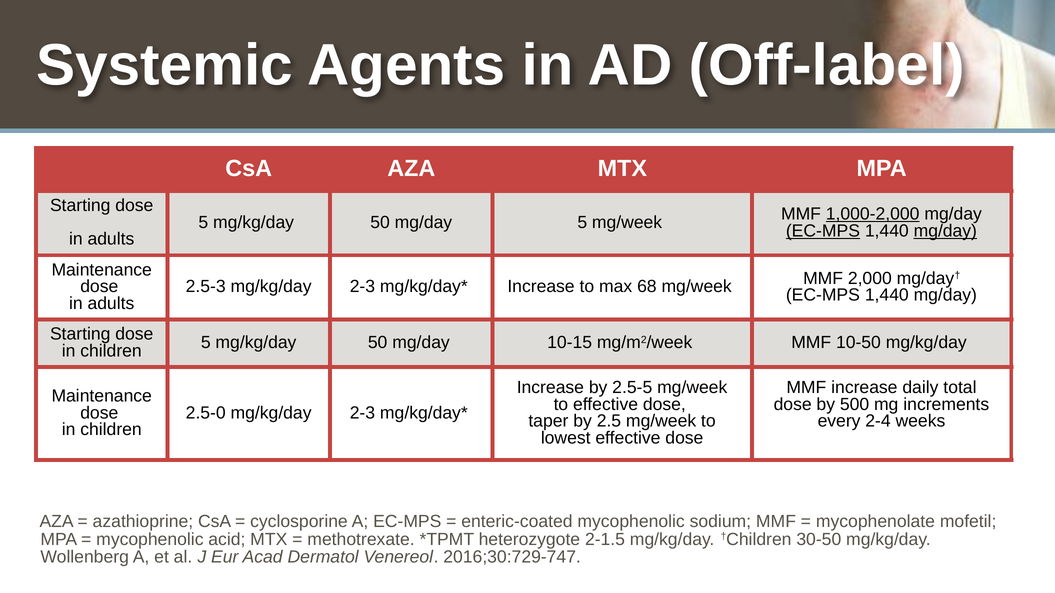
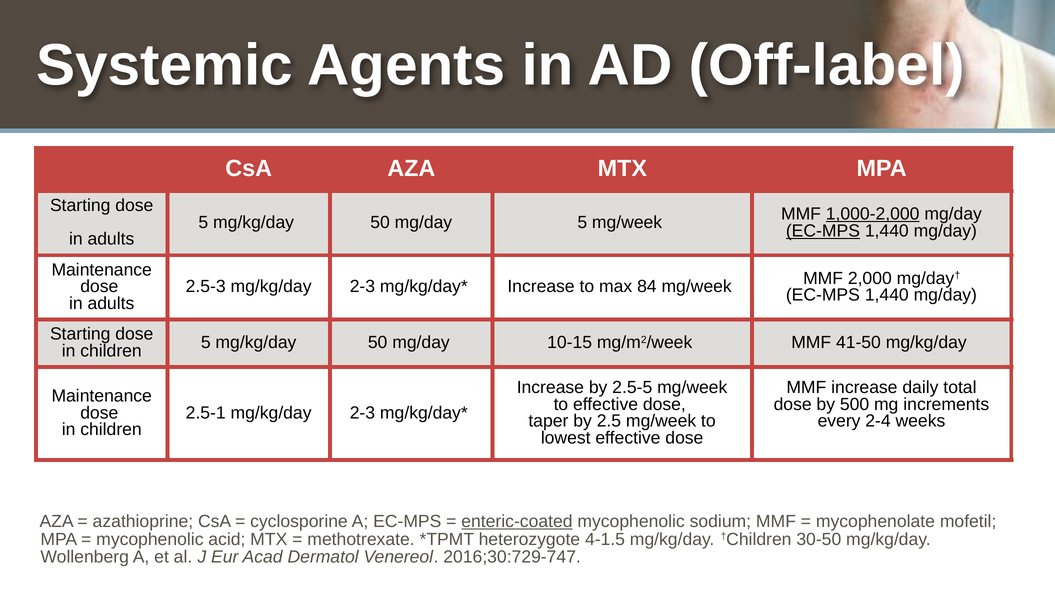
mg/day underline: present -> none (945, 231)
68: 68 -> 84 (647, 287)
10-50: 10-50 -> 41-50 (858, 343)
2.5-0: 2.5-0 -> 2.5-1 (206, 413)
enteric-coated underline: none -> present (517, 522)
2-1.5: 2-1.5 -> 4-1.5 (605, 540)
